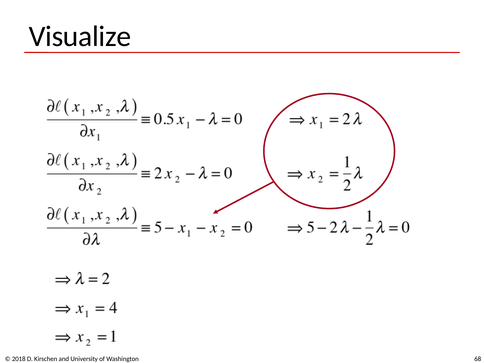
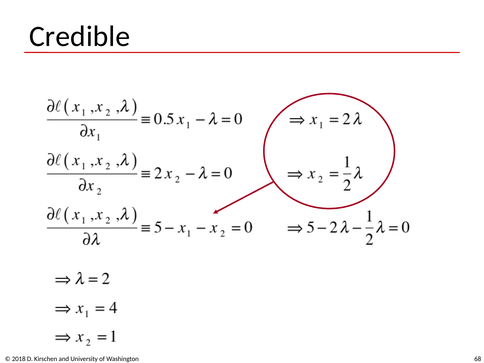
Visualize: Visualize -> Credible (80, 36)
